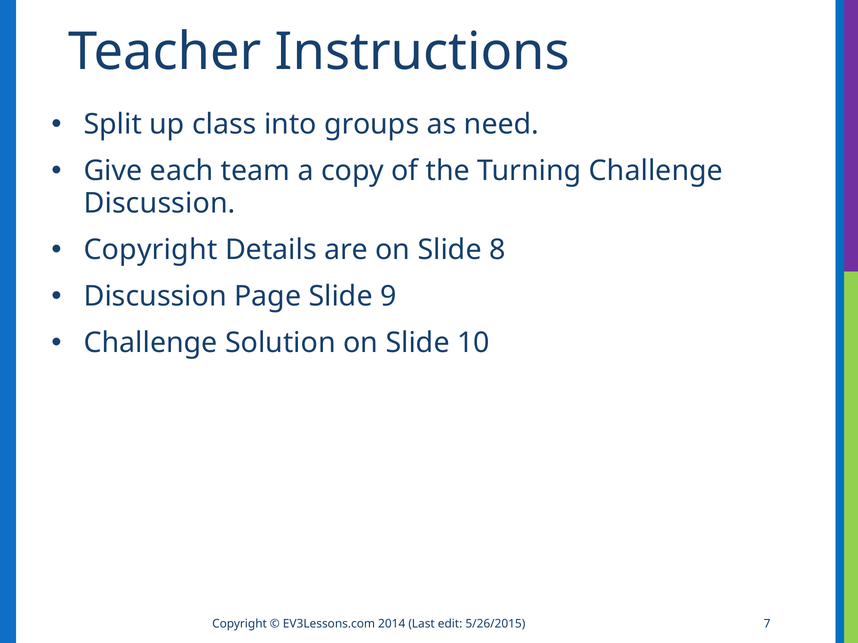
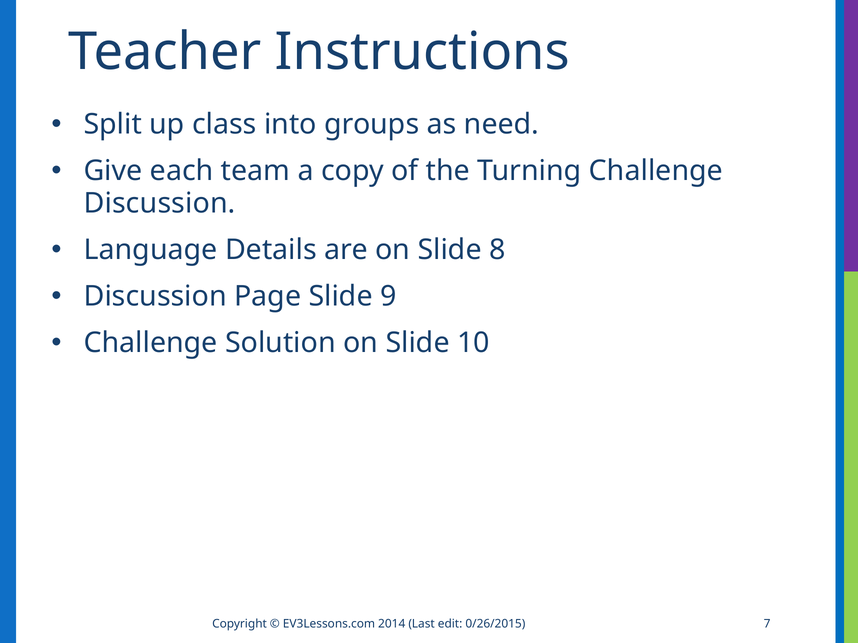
Copyright: Copyright -> Language (151, 250)
5/26/2015: 5/26/2015 -> 0/26/2015 (495, 624)
